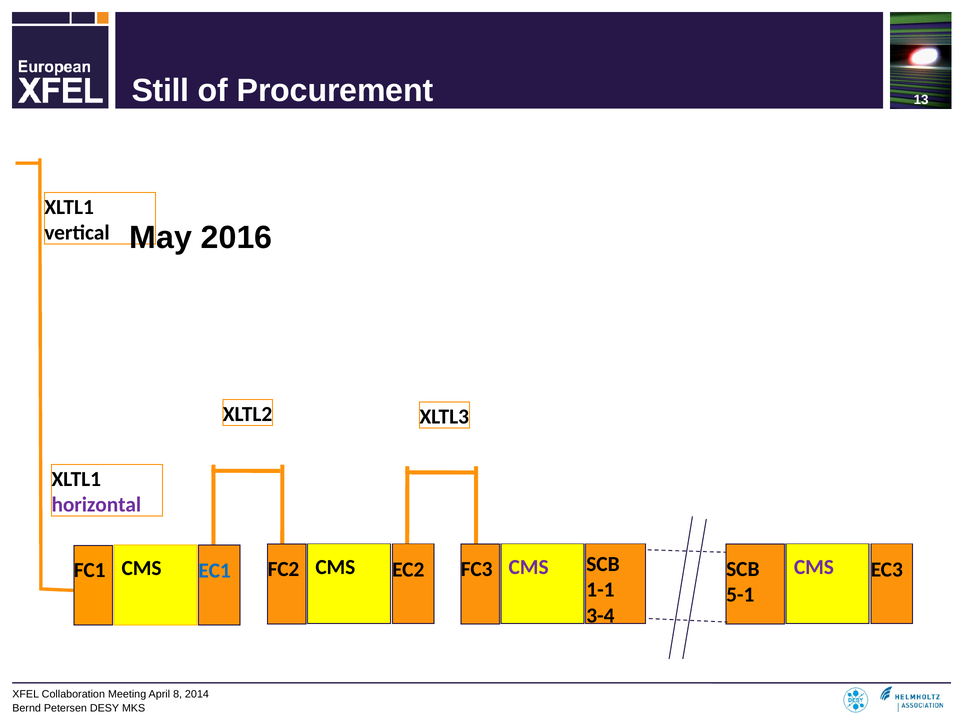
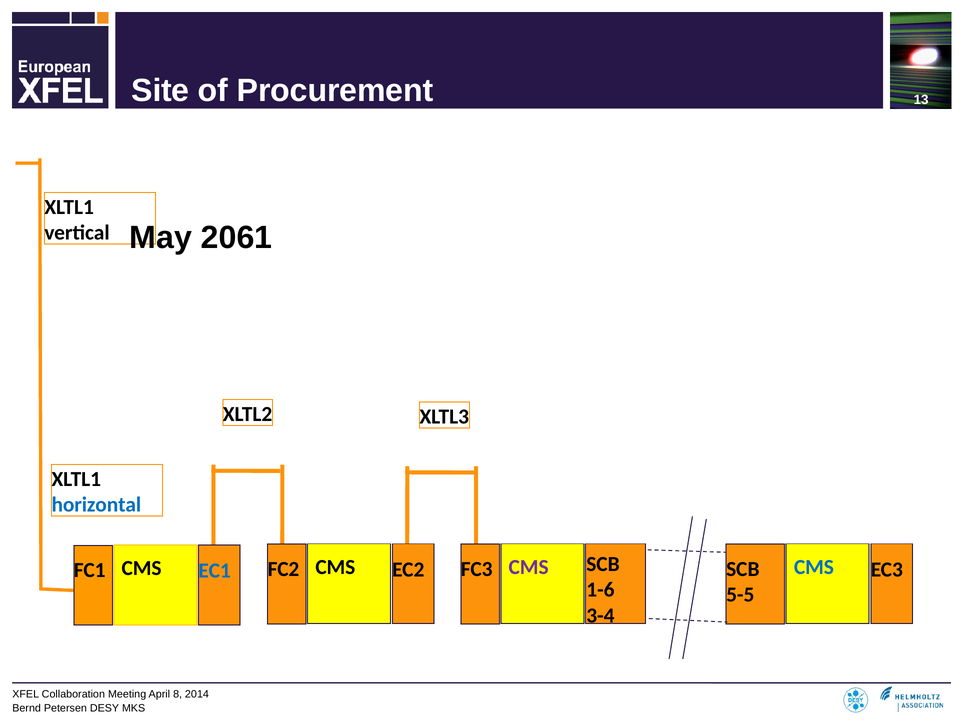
Still: Still -> Site (160, 91)
2016: 2016 -> 2061 (237, 238)
horizontal colour: purple -> blue (96, 505)
CMS colour: purple -> blue (814, 567)
1-1: 1-1 -> 1-6 (600, 590)
5-1: 5-1 -> 5-5 (740, 595)
